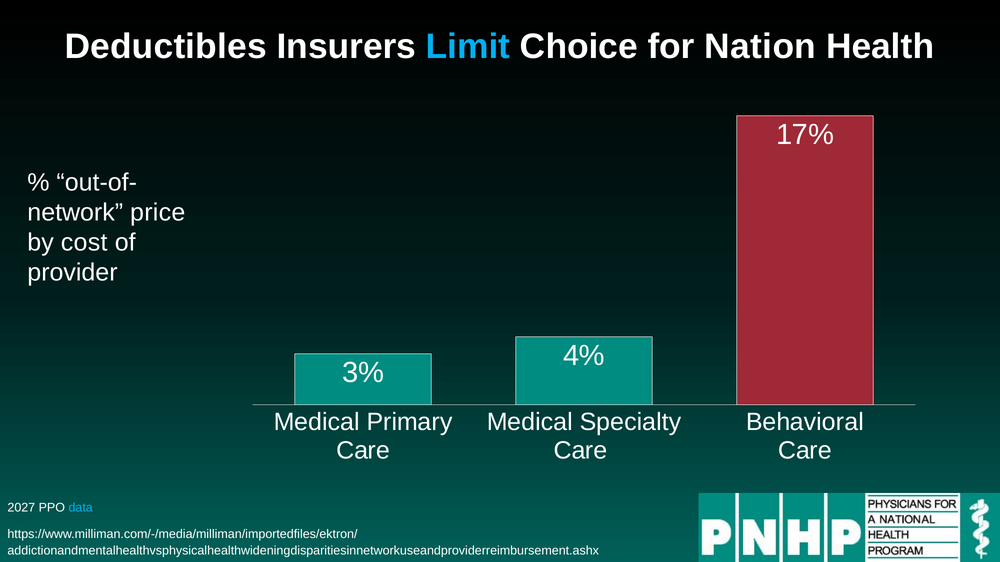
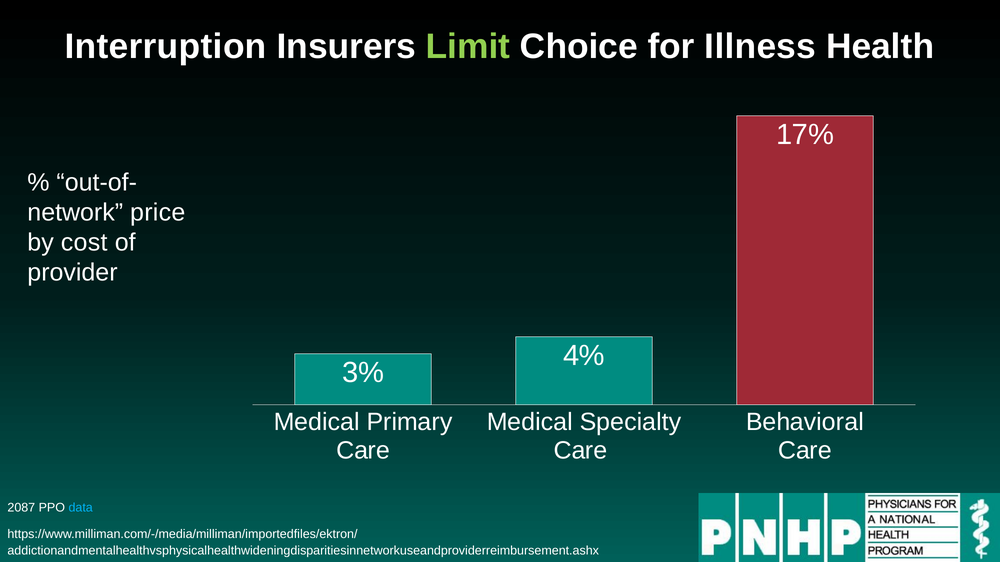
Deductibles: Deductibles -> Interruption (166, 47)
Limit colour: light blue -> light green (468, 47)
Nation: Nation -> Illness (760, 47)
2027: 2027 -> 2087 (21, 508)
